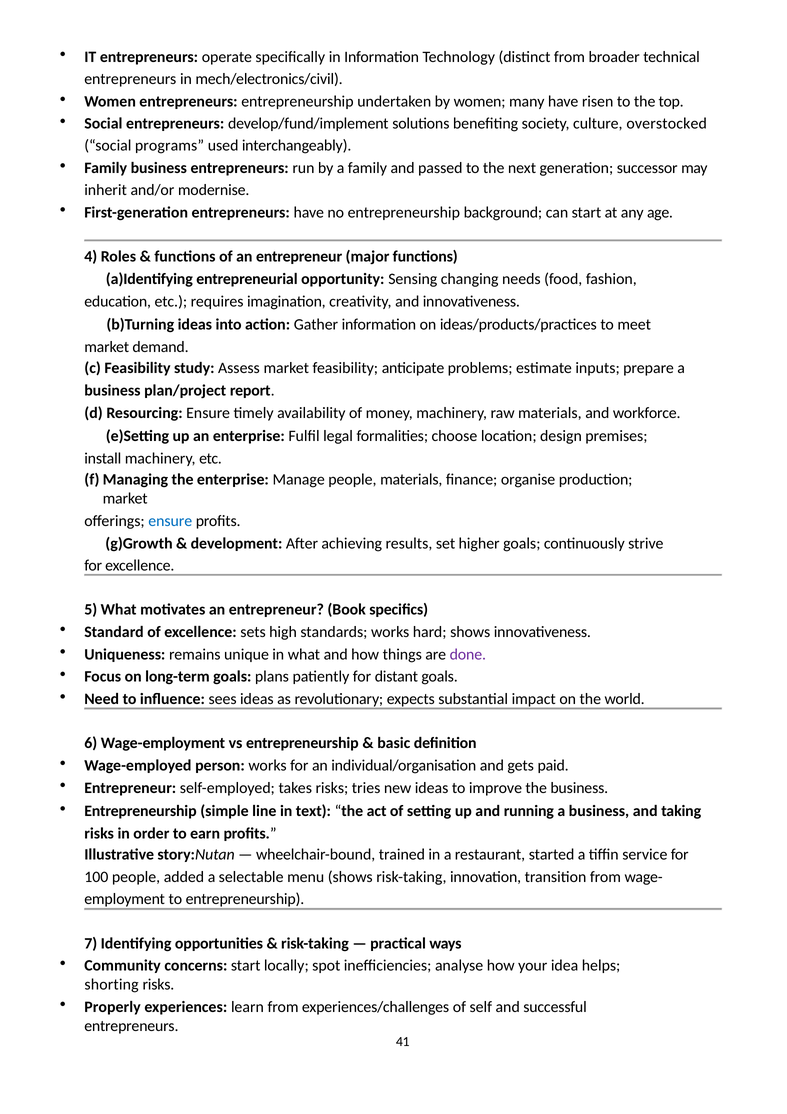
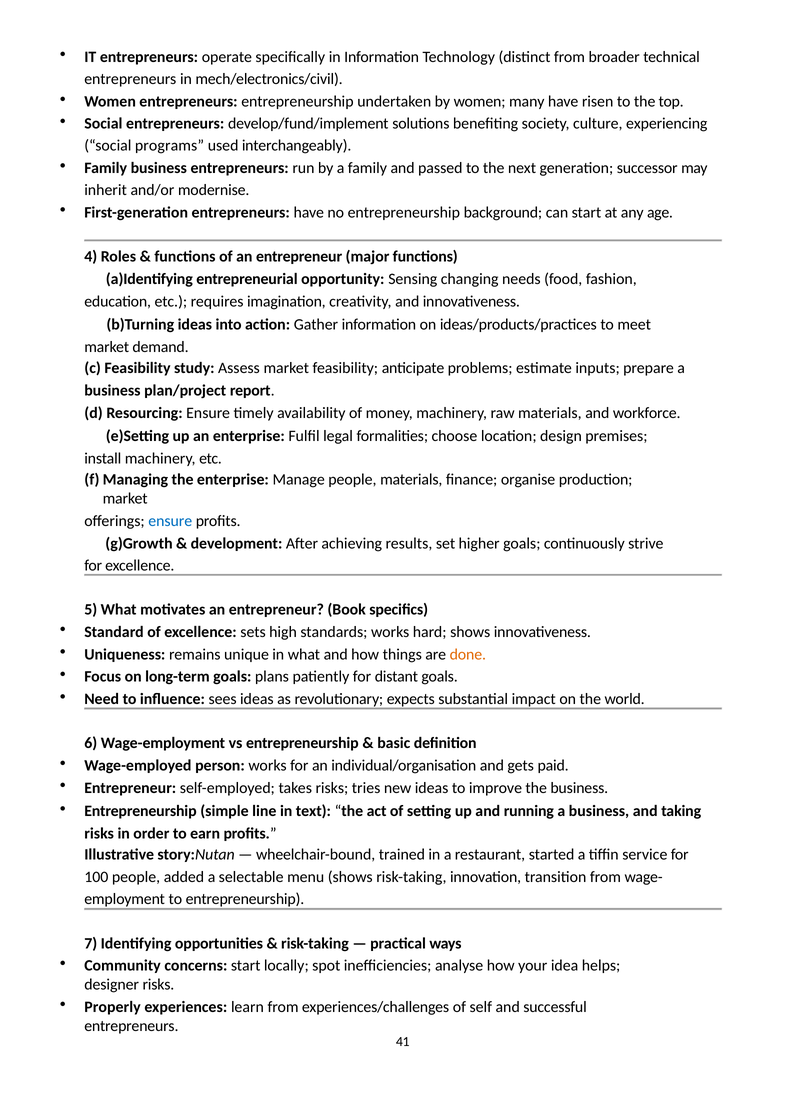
overstocked: overstocked -> experiencing (667, 124)
done colour: purple -> orange (468, 654)
shorting: shorting -> designer (112, 984)
